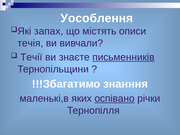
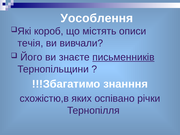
запах: запах -> короб (49, 31)
Течії: Течії -> Його (31, 57)
маленькі,в: маленькі,в -> схожістю,в (44, 99)
оспівано underline: present -> none (115, 99)
